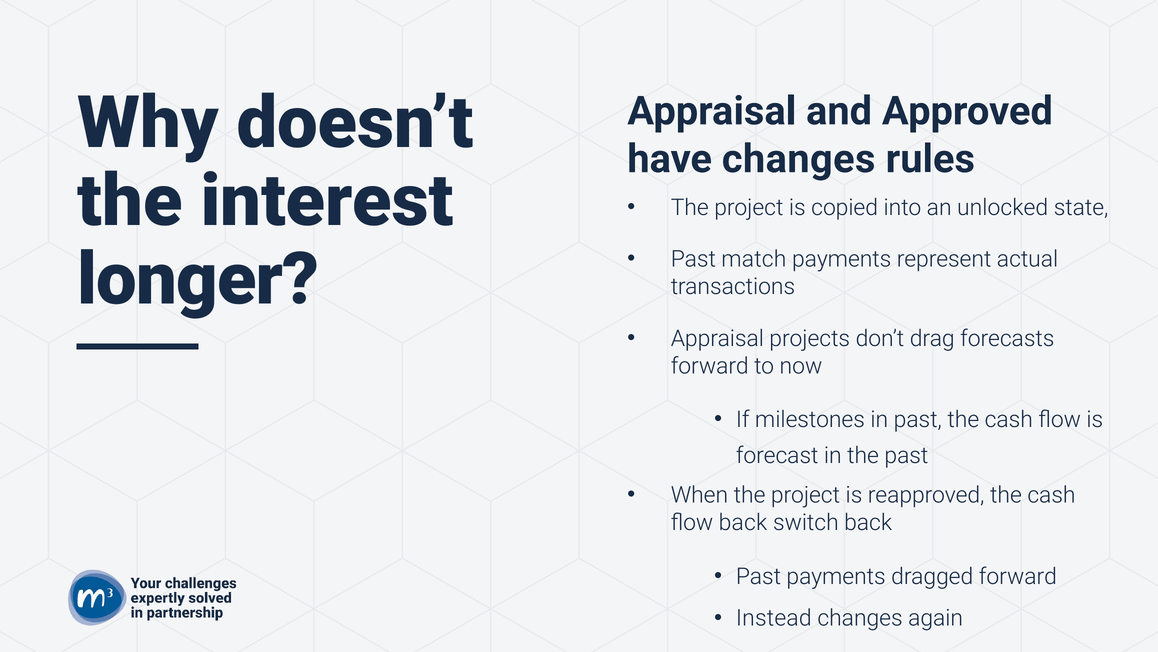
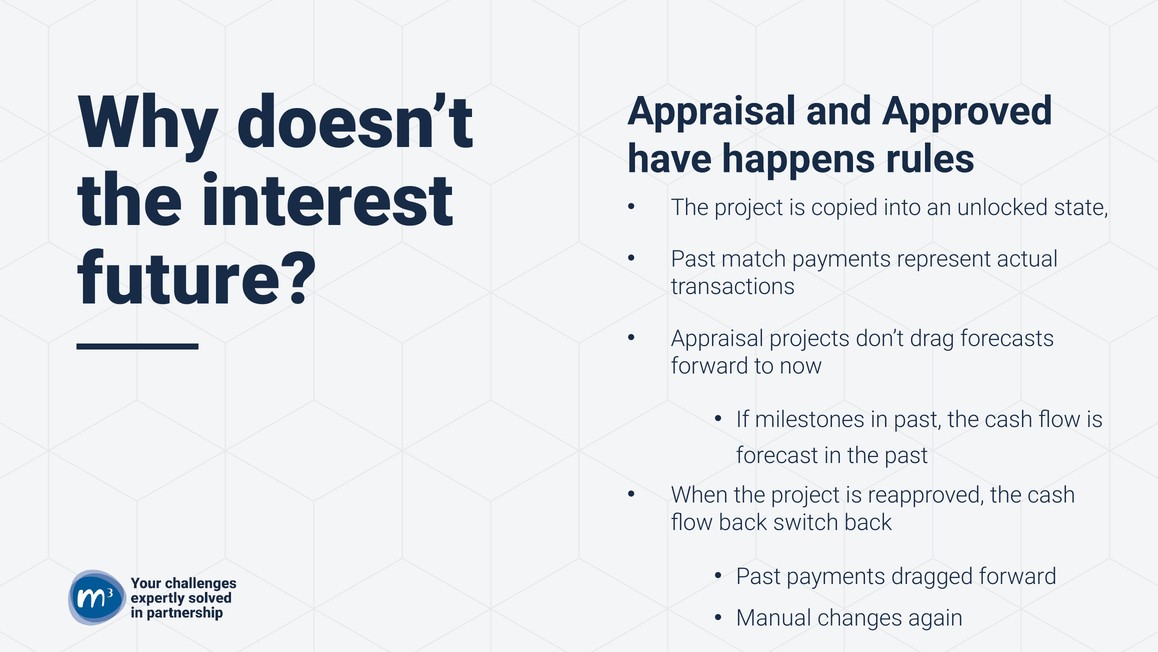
have changes: changes -> happens (799, 159)
longer: longer -> future (198, 279)
Instead: Instead -> Manual (774, 618)
